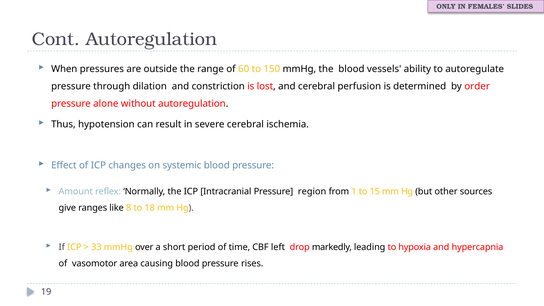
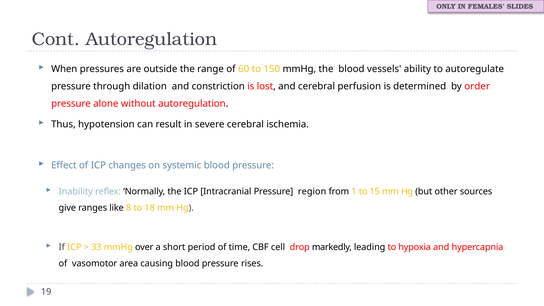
Amount: Amount -> Inability (76, 192)
left: left -> cell (278, 247)
